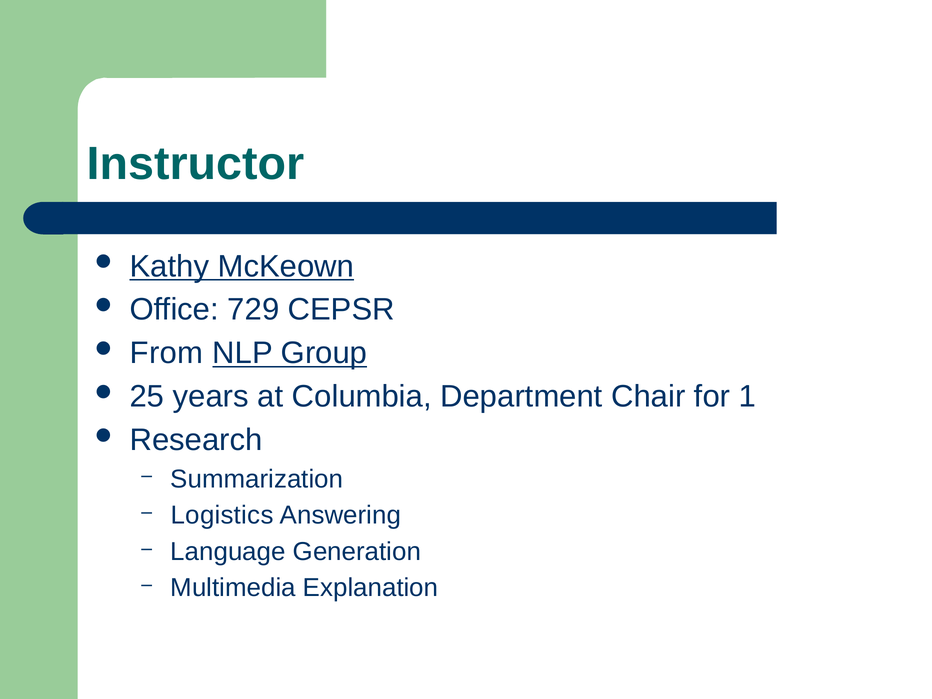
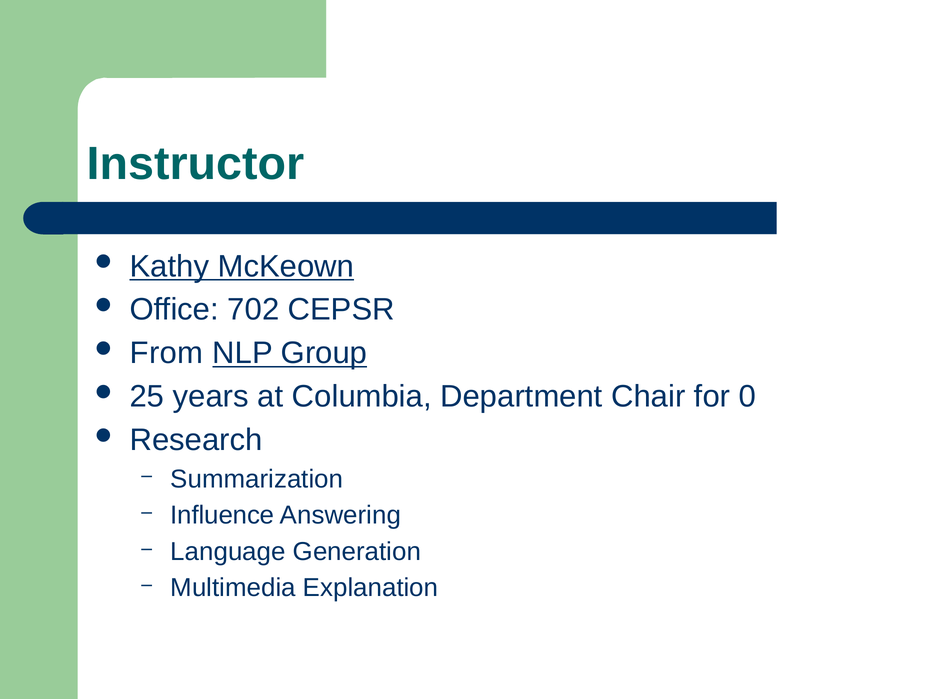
729: 729 -> 702 (253, 310)
1: 1 -> 0 (747, 397)
Logistics: Logistics -> Influence (222, 515)
